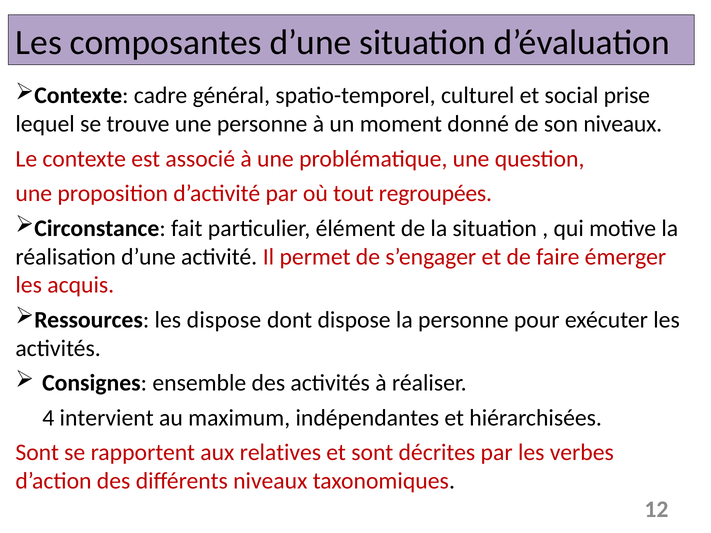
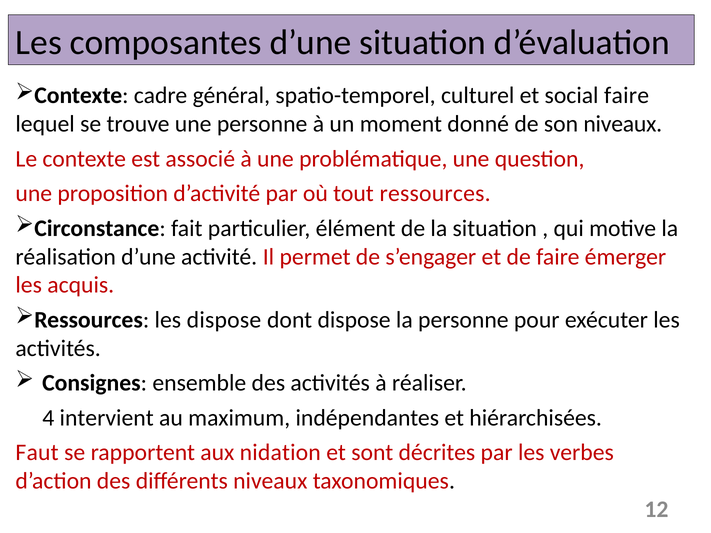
social prise: prise -> faire (627, 96)
tout regroupées: regroupées -> ressources (435, 194)
Sont: Sont -> Faut (37, 453)
relatives: relatives -> nidation (280, 453)
